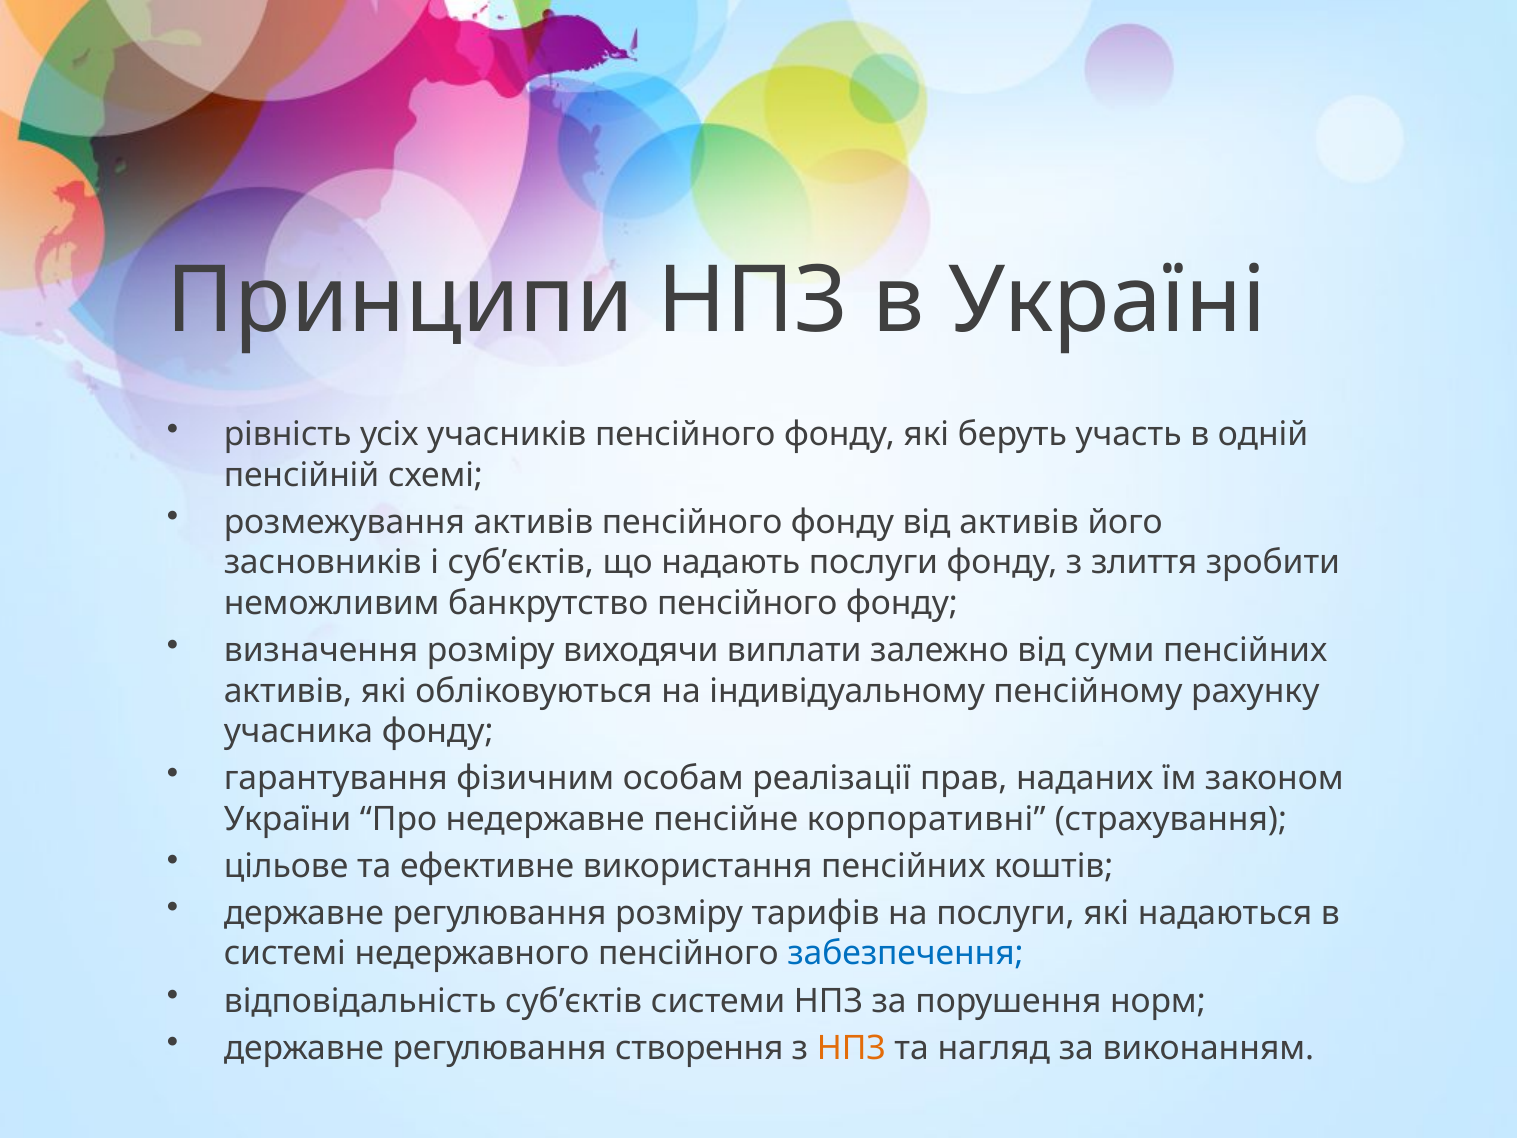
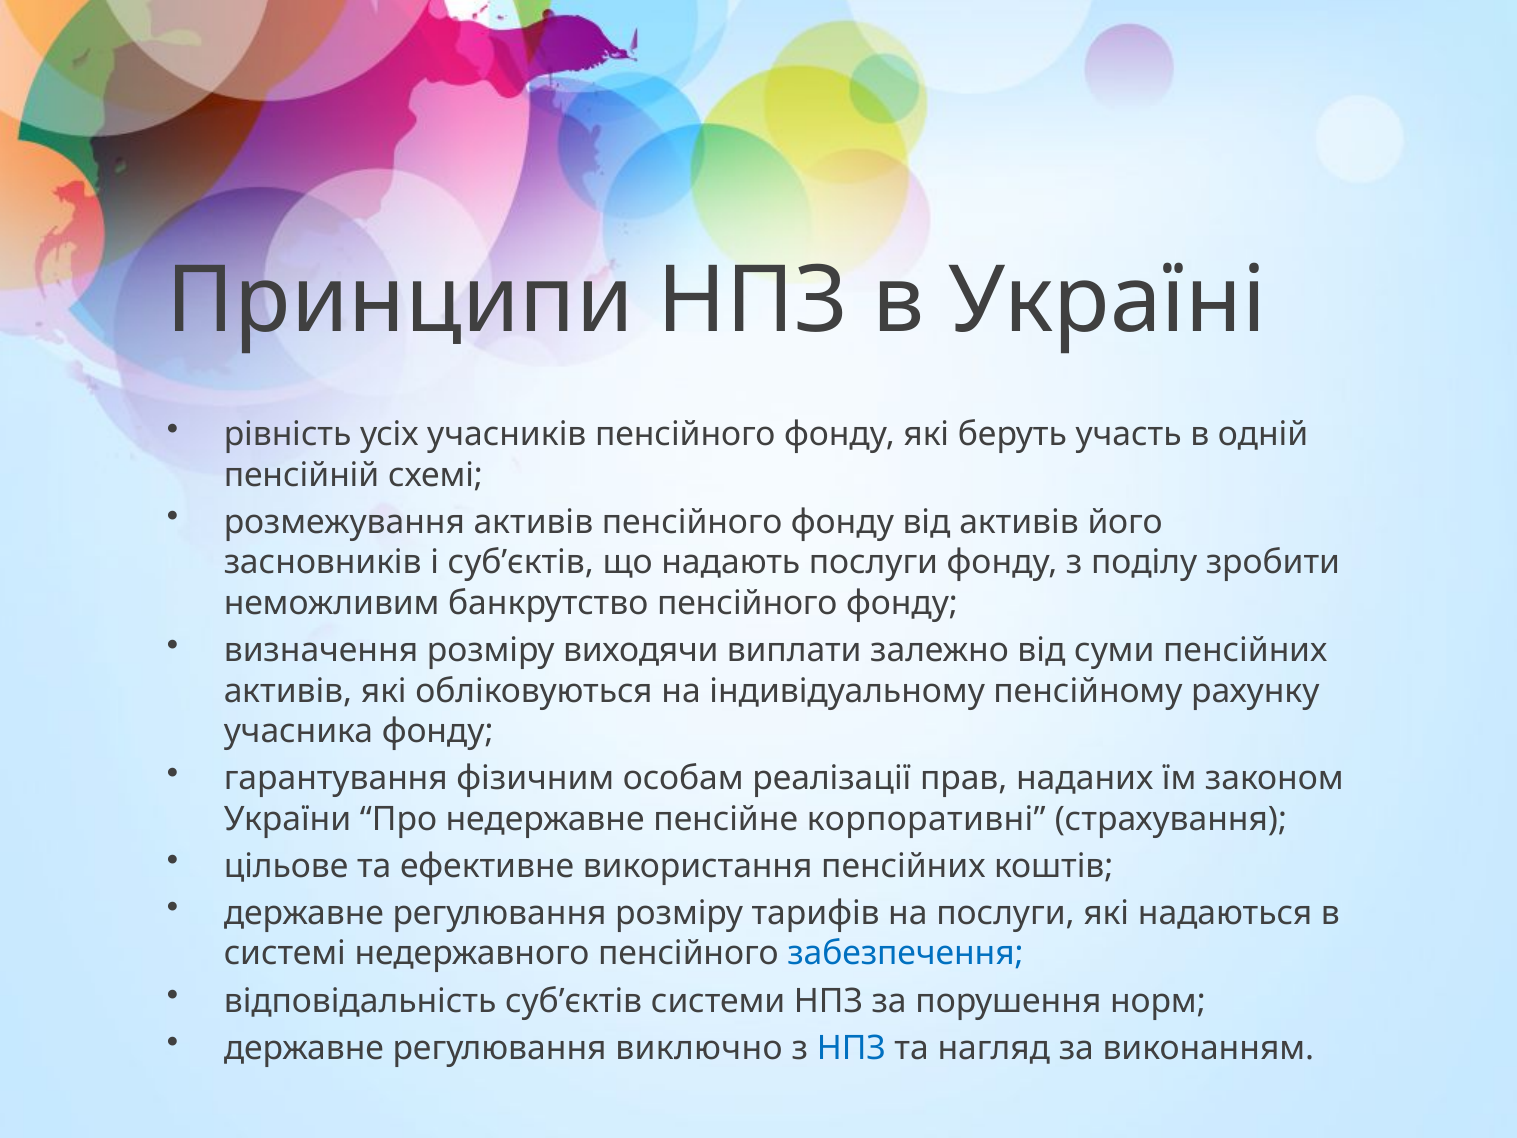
злиття: злиття -> поділу (1144, 563)
створення: створення -> виключно (699, 1048)
НПЗ colour: orange -> blue (851, 1048)
